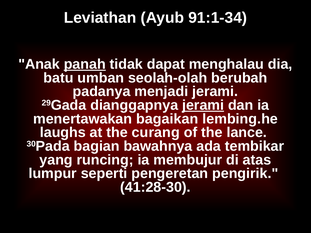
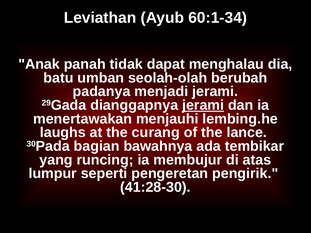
91:1-34: 91:1-34 -> 60:1-34 (218, 18)
panah underline: present -> none (85, 64)
bagaikan: bagaikan -> menjauhi (167, 119)
